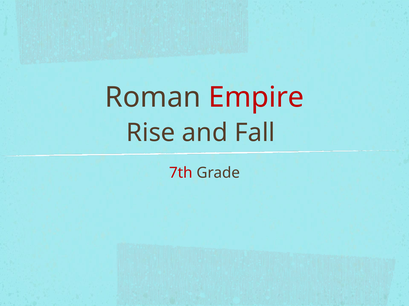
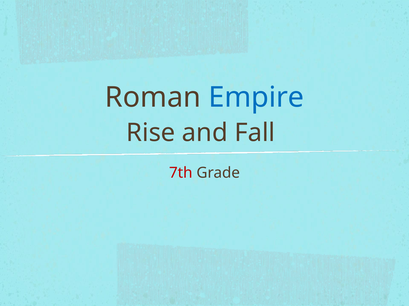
Empire colour: red -> blue (256, 98)
